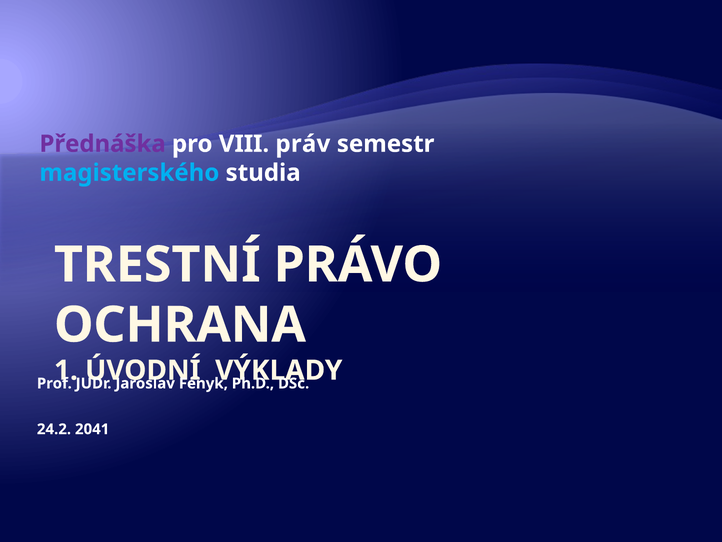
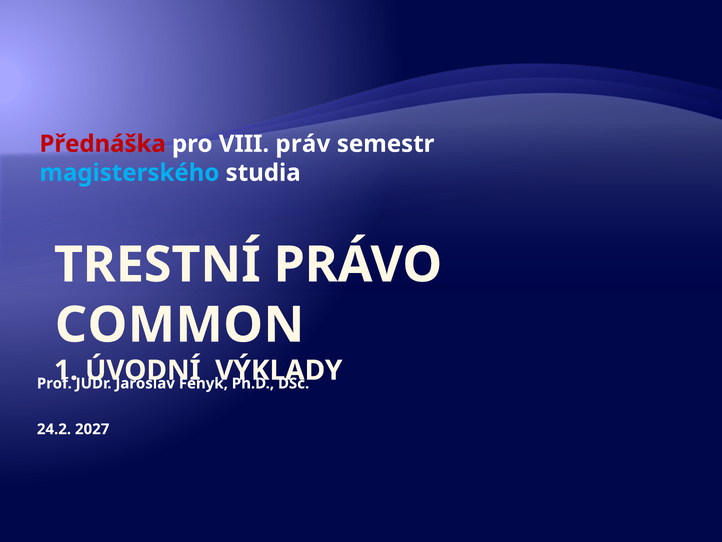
Přednáška colour: purple -> red (103, 144)
OCHRANA: OCHRANA -> COMMON (180, 325)
2041: 2041 -> 2027 (92, 429)
